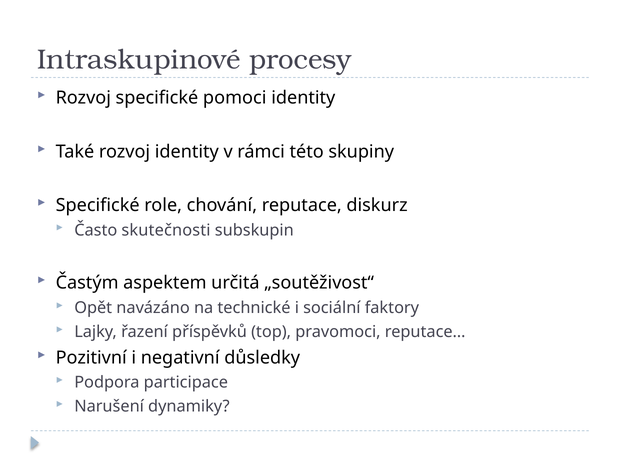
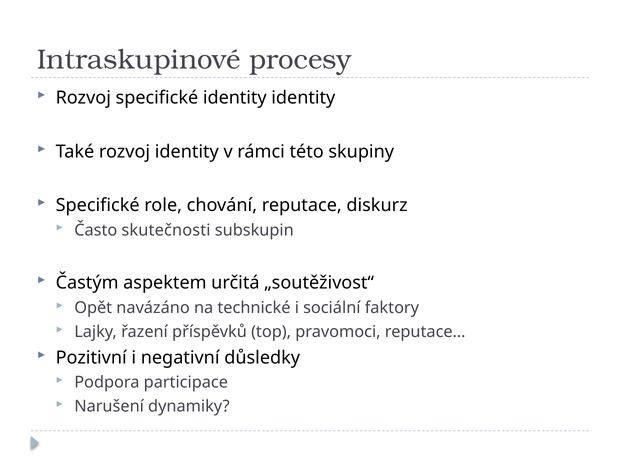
specifické pomoci: pomoci -> identity (235, 98)
